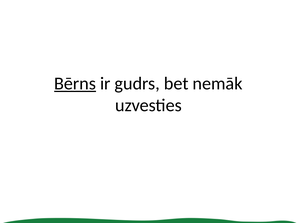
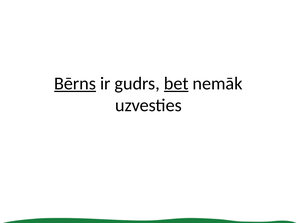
bet underline: none -> present (176, 83)
